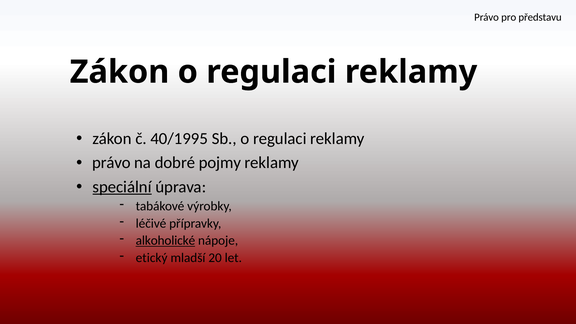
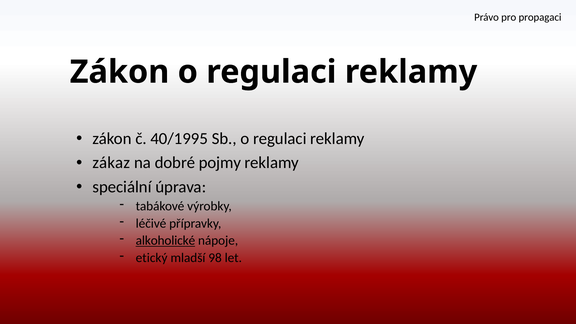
představu: představu -> propagaci (540, 17)
právo: právo -> zákaz (111, 163)
speciální underline: present -> none (122, 187)
20: 20 -> 98 (215, 258)
